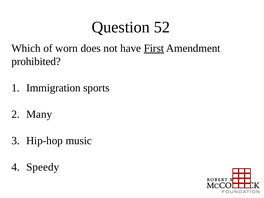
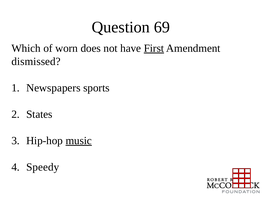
52: 52 -> 69 (162, 27)
prohibited: prohibited -> dismissed (36, 61)
Immigration: Immigration -> Newspapers (53, 88)
Many: Many -> States (39, 114)
music underline: none -> present (79, 141)
